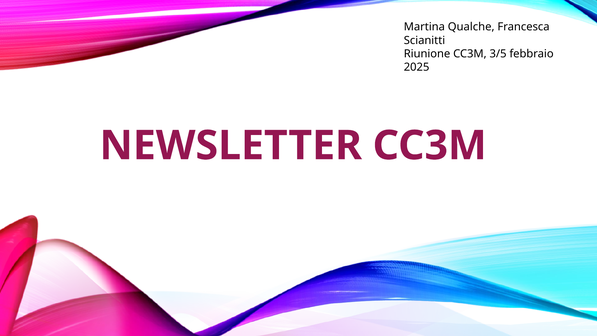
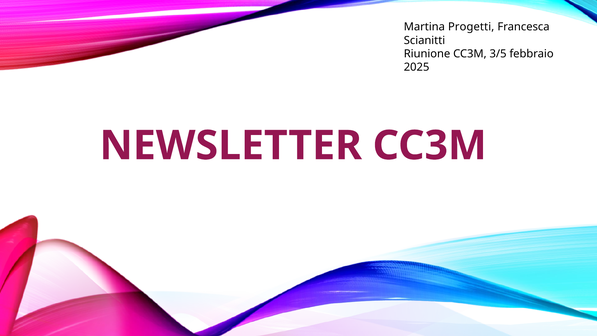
Qualche: Qualche -> Progetti (471, 27)
